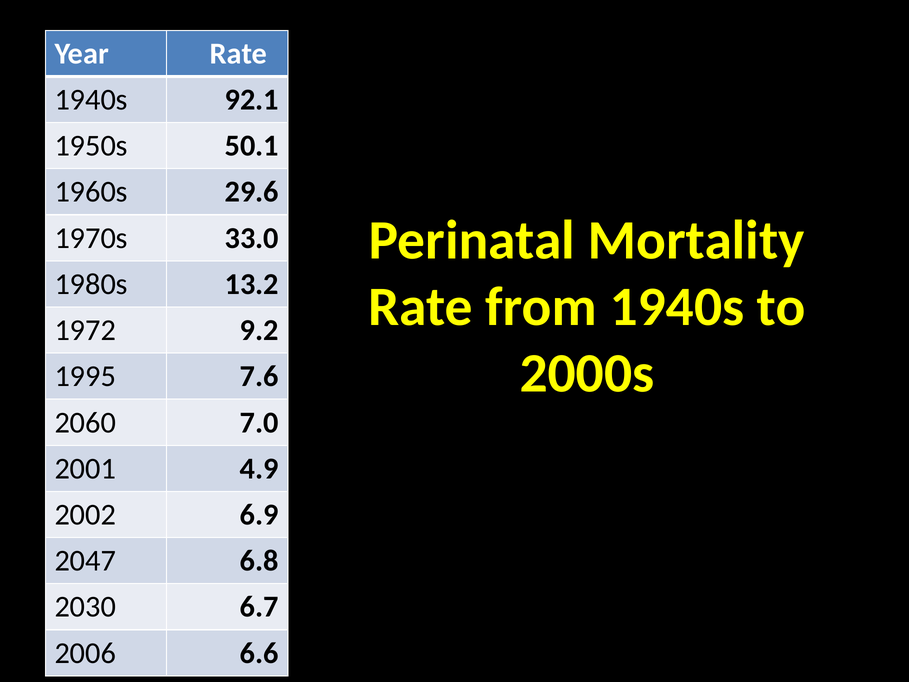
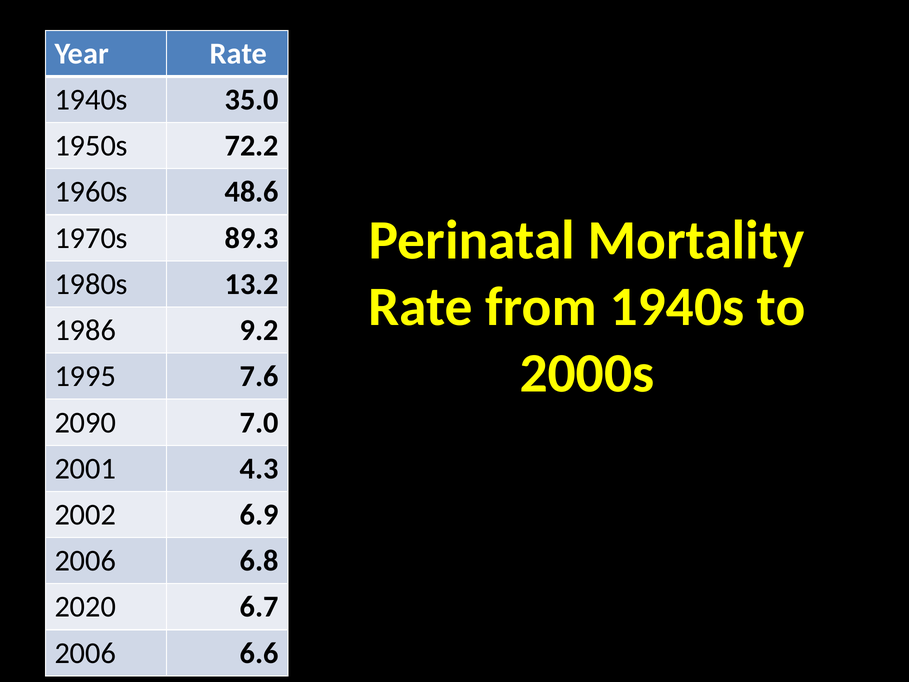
92.1: 92.1 -> 35.0 (252, 100)
50.1: 50.1 -> 72.2 (252, 146)
29.6: 29.6 -> 48.6 (252, 192)
33.0: 33.0 -> 89.3 (252, 238)
1972: 1972 -> 1986 (85, 330)
2060: 2060 -> 2090 (85, 422)
4.9: 4.9 -> 4.3 (259, 468)
2047: 2047 -> 2006 (85, 561)
2030: 2030 -> 2020 (85, 607)
